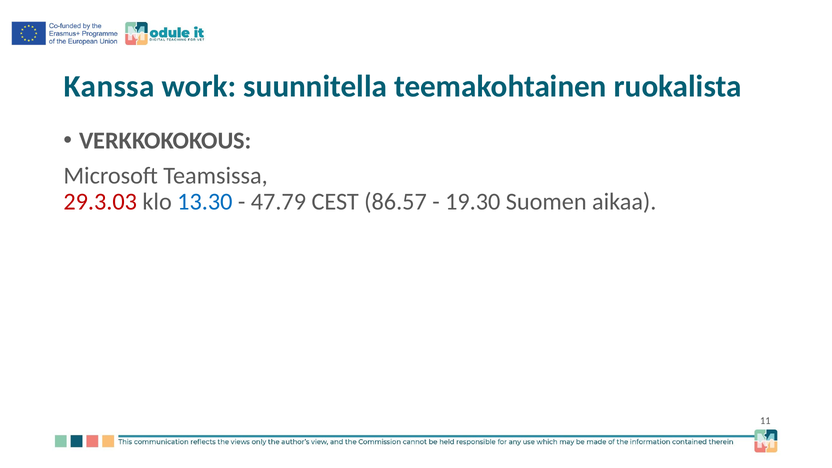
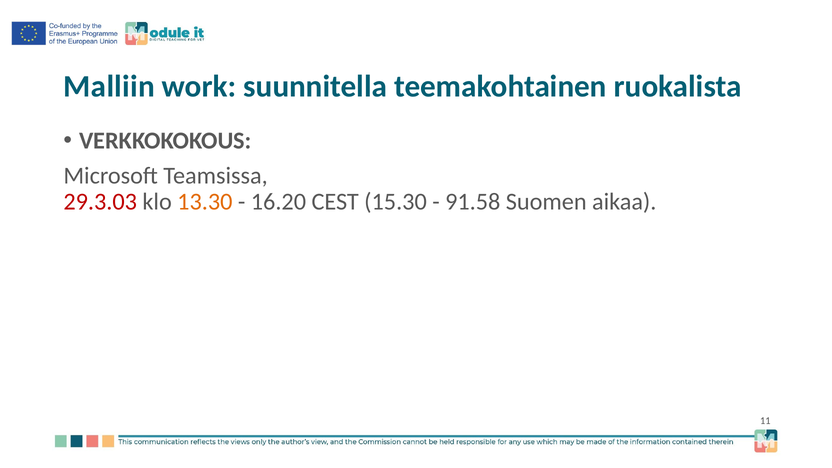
Kanssa: Kanssa -> Malliin (109, 86)
13.30 colour: blue -> orange (205, 202)
47.79: 47.79 -> 16.20 (278, 202)
86.57: 86.57 -> 15.30 (396, 202)
19.30: 19.30 -> 91.58 (473, 202)
